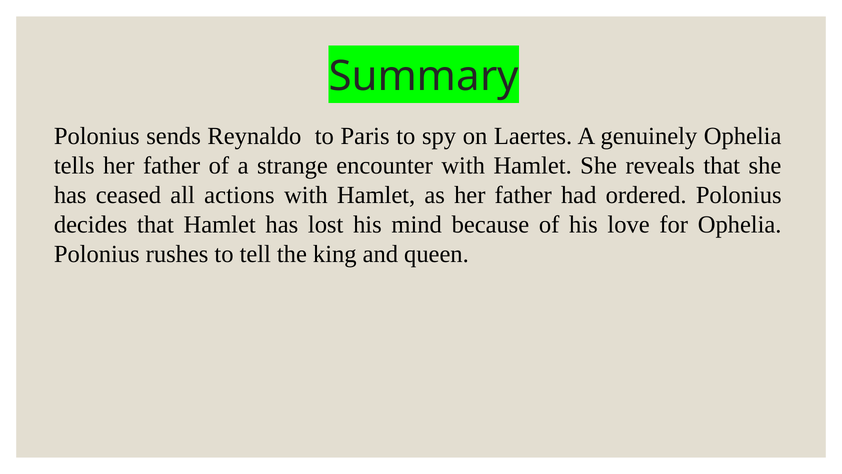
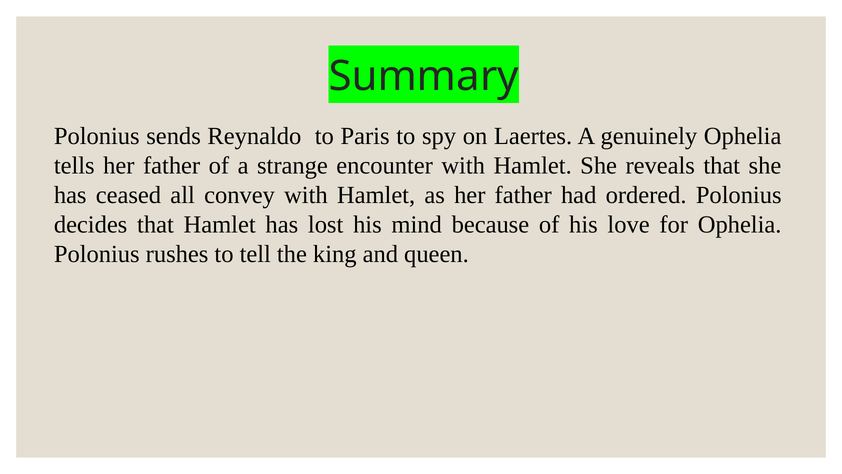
actions: actions -> convey (240, 195)
